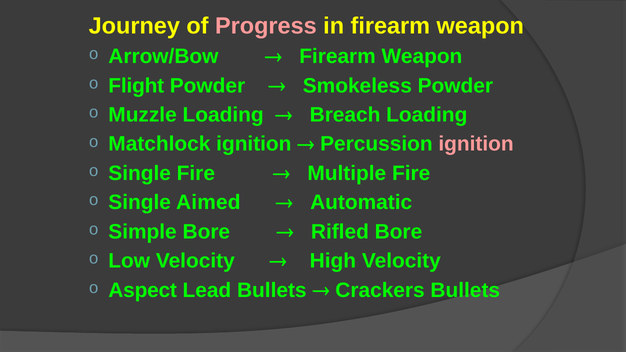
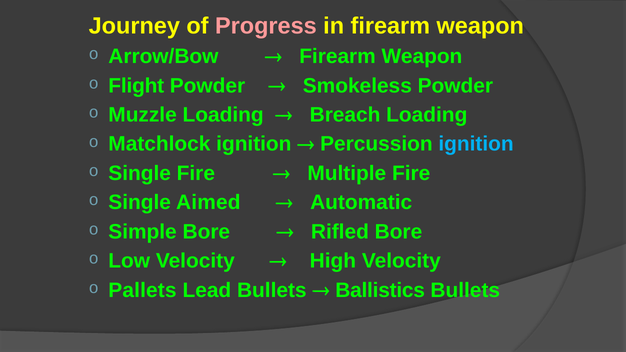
ignition colour: pink -> light blue (476, 144)
Aspect: Aspect -> Pallets (142, 290)
Crackers: Crackers -> Ballistics (380, 290)
